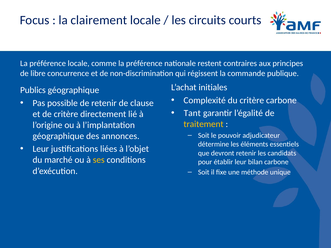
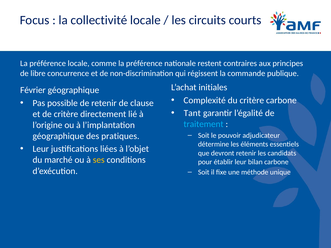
clairement: clairement -> collectivité (99, 20)
Publics: Publics -> Février (33, 90)
traitement colour: yellow -> light blue (204, 124)
annonces: annonces -> pratiques (120, 136)
